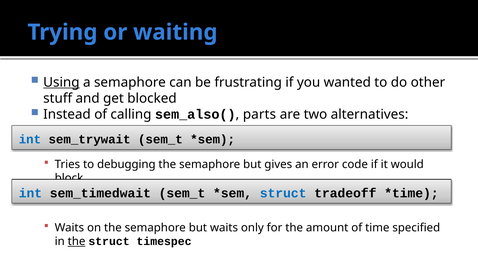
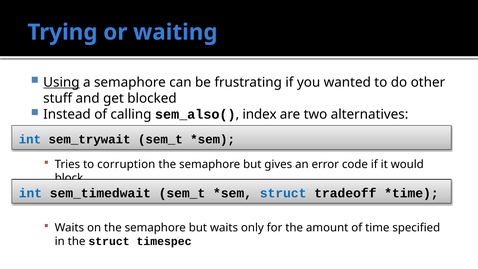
parts: parts -> index (260, 114)
debugging: debugging -> corruption (126, 164)
the underline: present -> none (77, 241)
